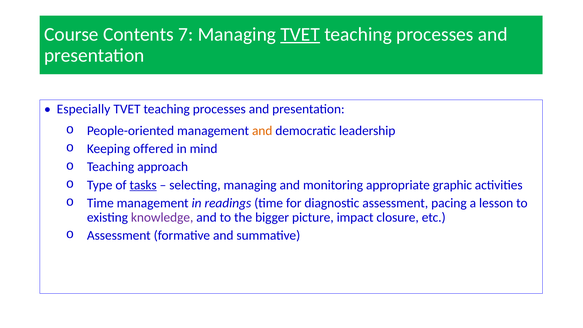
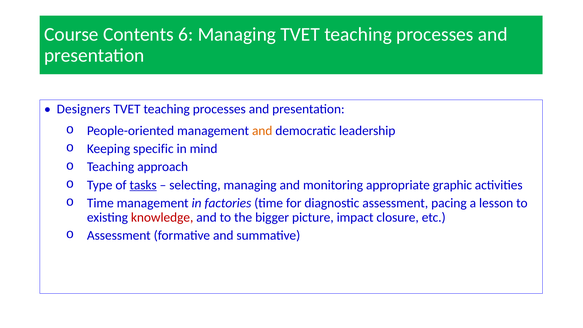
7: 7 -> 6 (186, 34)
TVET underline: present -> none (300, 34)
Especially: Especially -> Designers (84, 109)
offered: offered -> specific (153, 149)
readings: readings -> factories (228, 203)
knowledge colour: purple -> red (162, 217)
